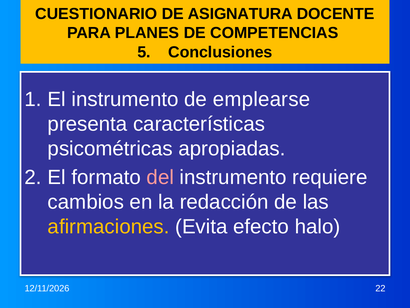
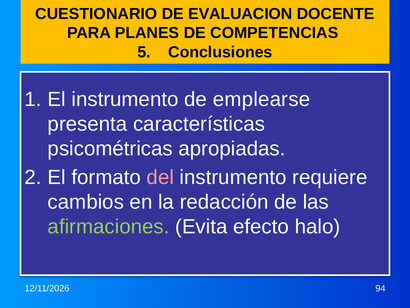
ASIGNATURA: ASIGNATURA -> EVALUACION (240, 14)
afirmaciones colour: yellow -> light green (109, 226)
22: 22 -> 94 (380, 288)
